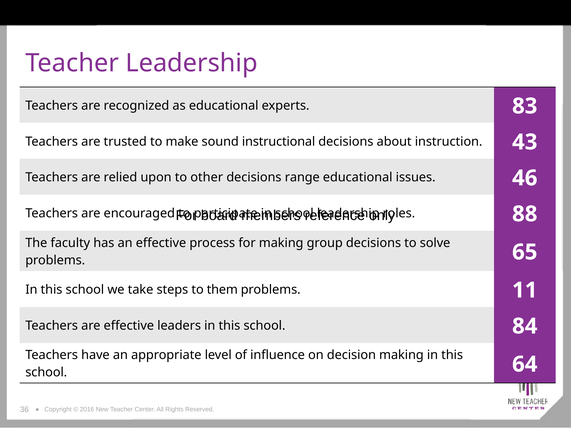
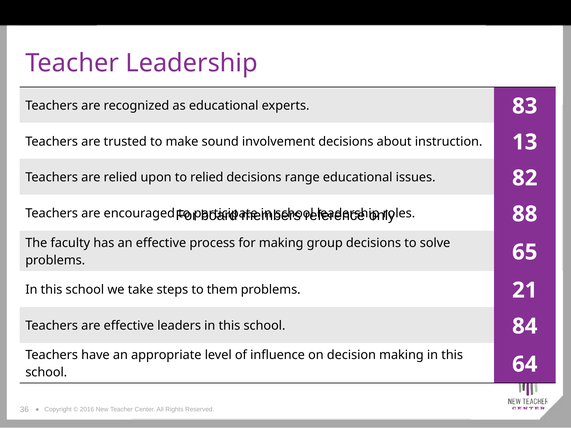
instructional: instructional -> involvement (279, 141)
43: 43 -> 13 (525, 142)
to other: other -> relied (207, 177)
46: 46 -> 82 (525, 178)
11: 11 -> 21 (525, 290)
